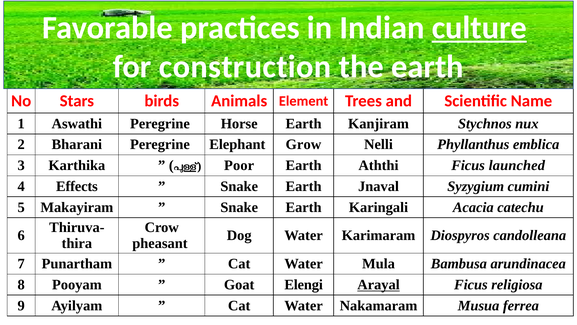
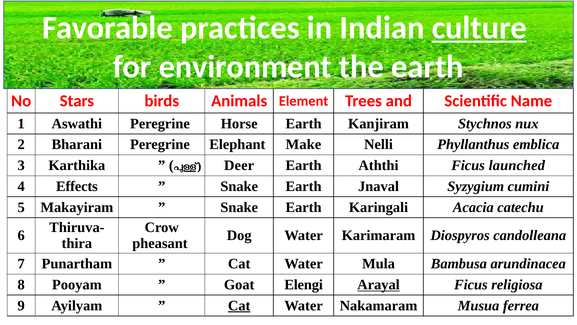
construction: construction -> environment (245, 67)
Grow: Grow -> Make (303, 144)
Poor: Poor -> Deer (239, 165)
Cat underline: none -> present (239, 305)
